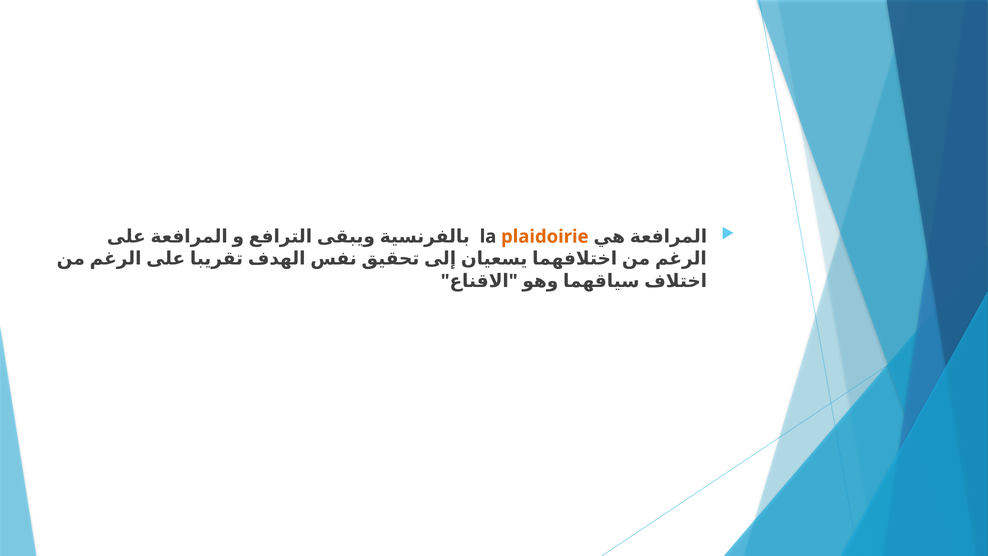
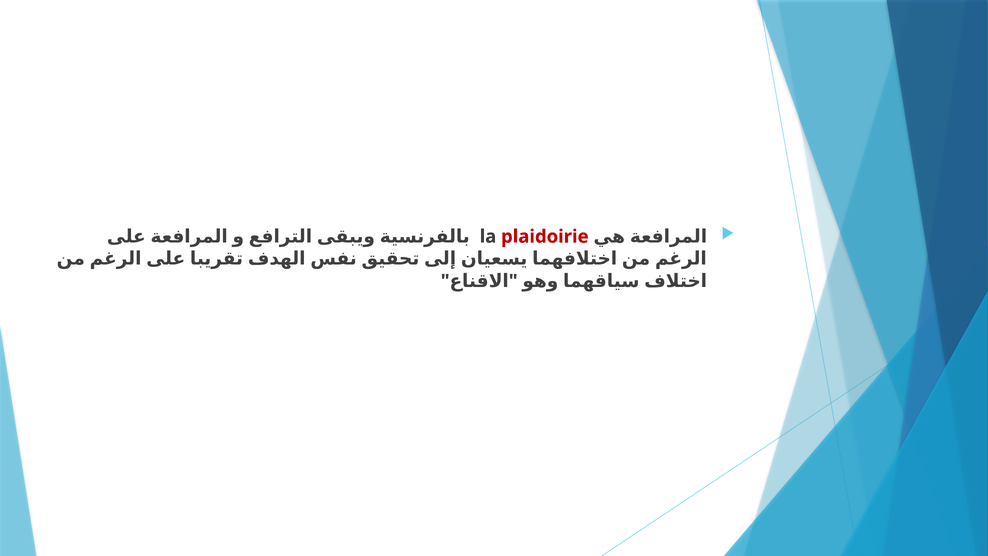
plaidoirie colour: orange -> red (545, 237)
